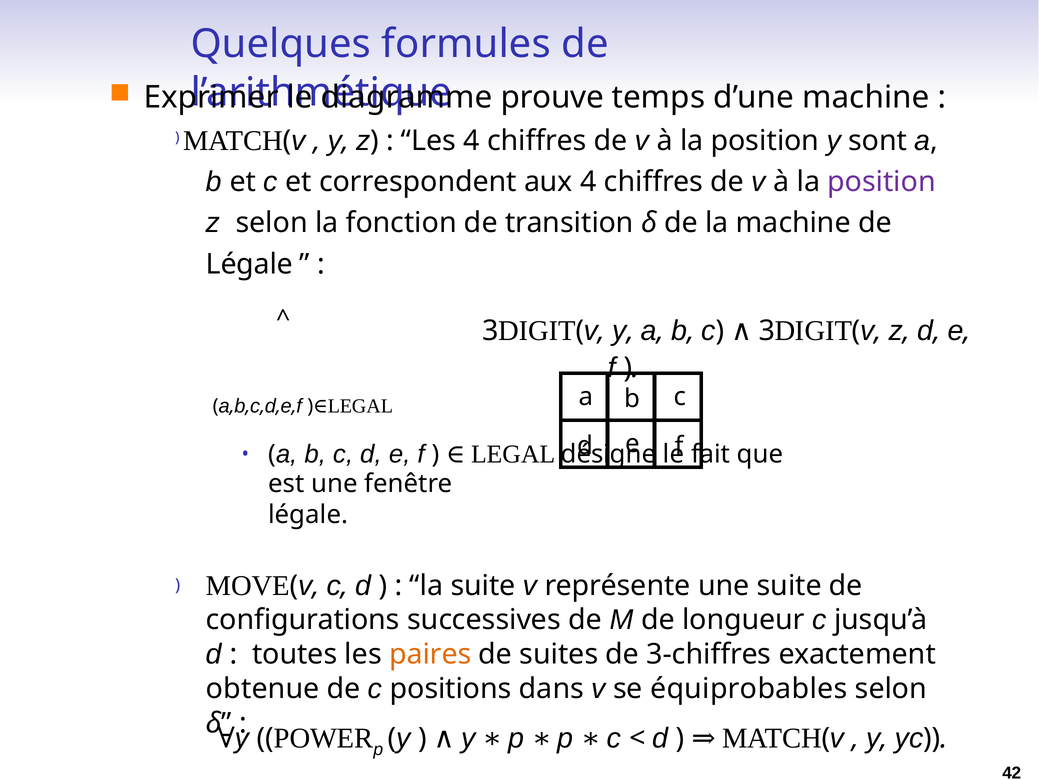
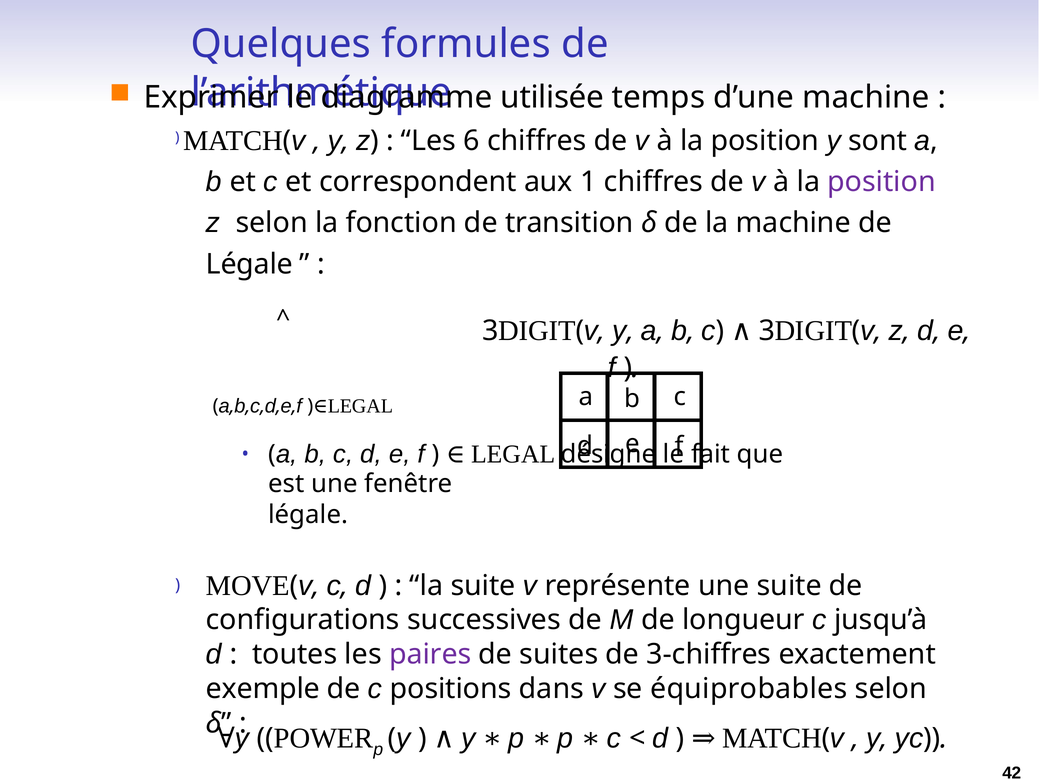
prouve: prouve -> utilisée (552, 97)
Les 4: 4 -> 6 (472, 141)
aux 4: 4 -> 1 (588, 182)
paires colour: orange -> purple (430, 654)
obtenue: obtenue -> exemple (263, 689)
